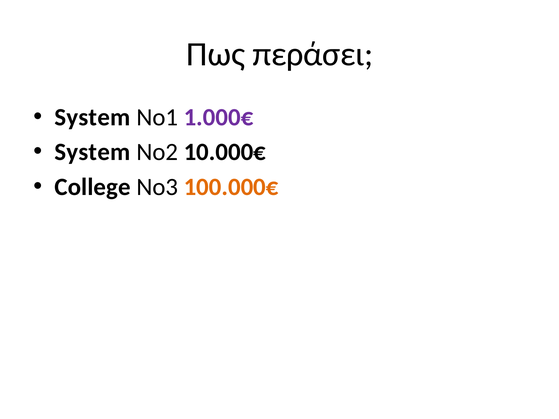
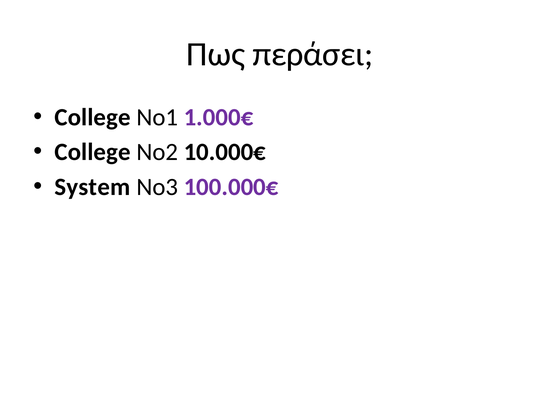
System: System -> College (93, 117)
System: System -> College (93, 152)
College: College -> System (93, 187)
100.000€ colour: orange -> purple (231, 187)
